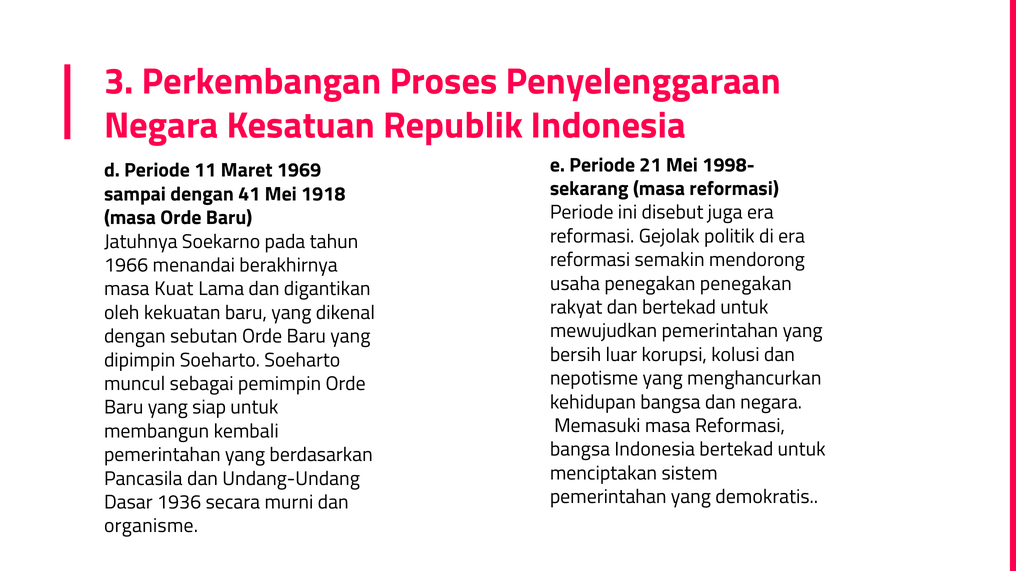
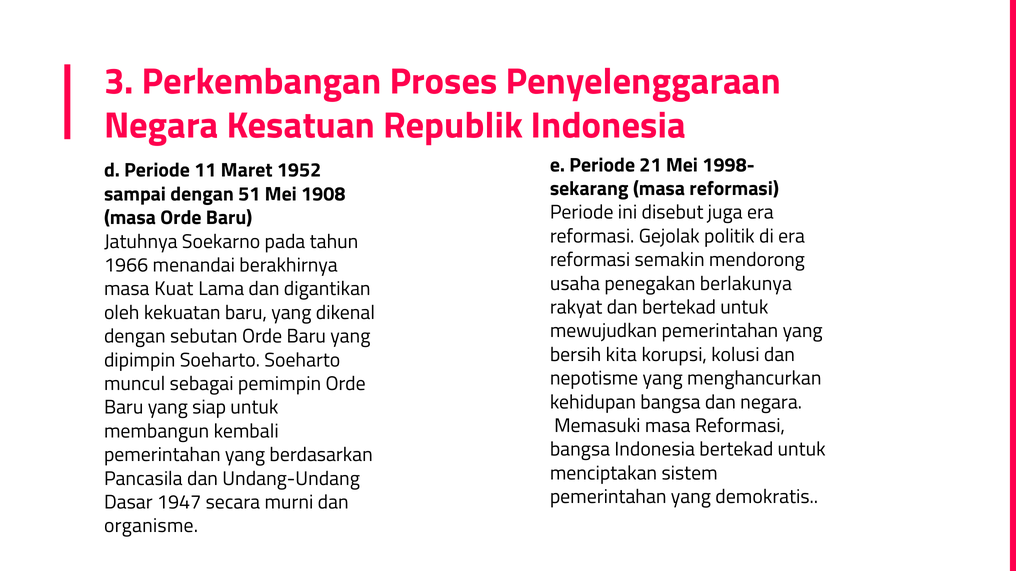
1969: 1969 -> 1952 (299, 171)
41: 41 -> 51 (249, 194)
1918: 1918 -> 1908 (323, 194)
penegakan penegakan: penegakan -> berlakunya (746, 284)
luar: luar -> kita (621, 355)
1936: 1936 -> 1947 (179, 503)
